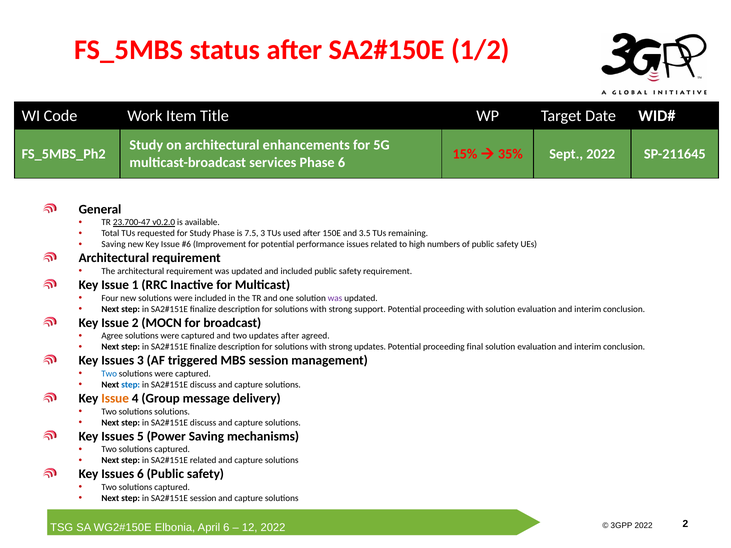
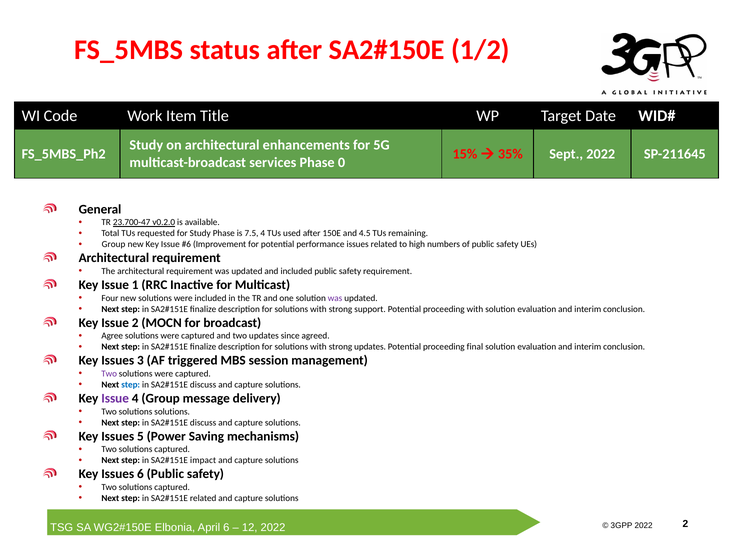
Phase 6: 6 -> 0 (342, 163)
7.5 3: 3 -> 4 (263, 233)
3.5: 3.5 -> 4.5 (365, 233)
Saving: Saving -> Group (114, 244)
updates after: after -> since (290, 336)
Two colour: blue -> purple (109, 374)
Issue colour: orange -> purple (115, 399)
related: related -> impact (203, 461)
session: session -> related (203, 498)
